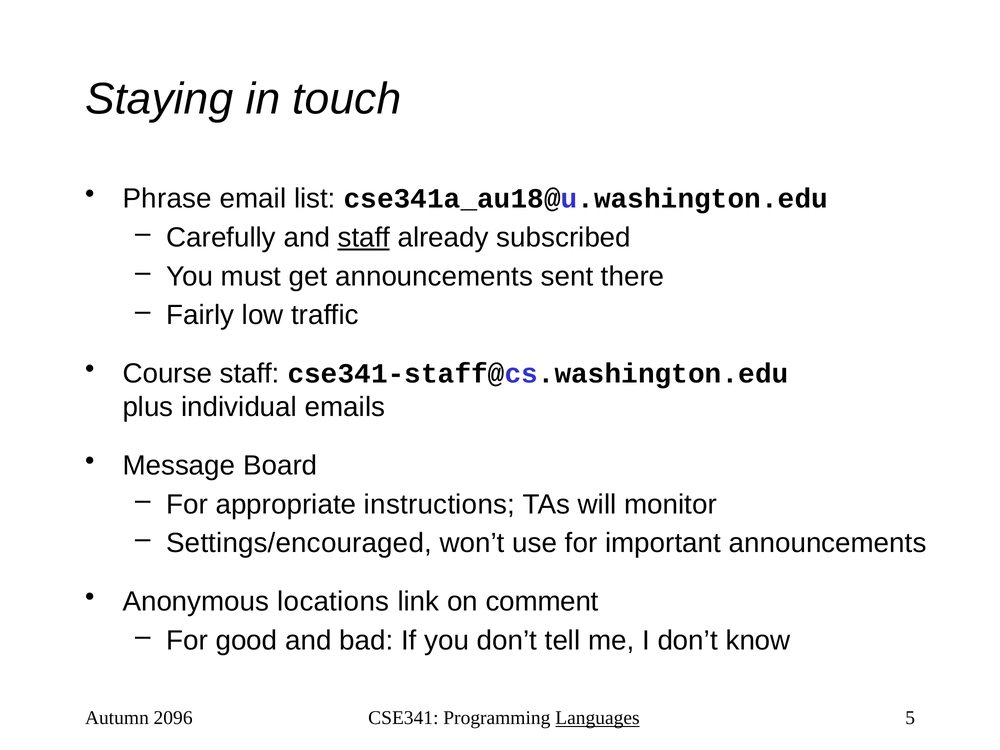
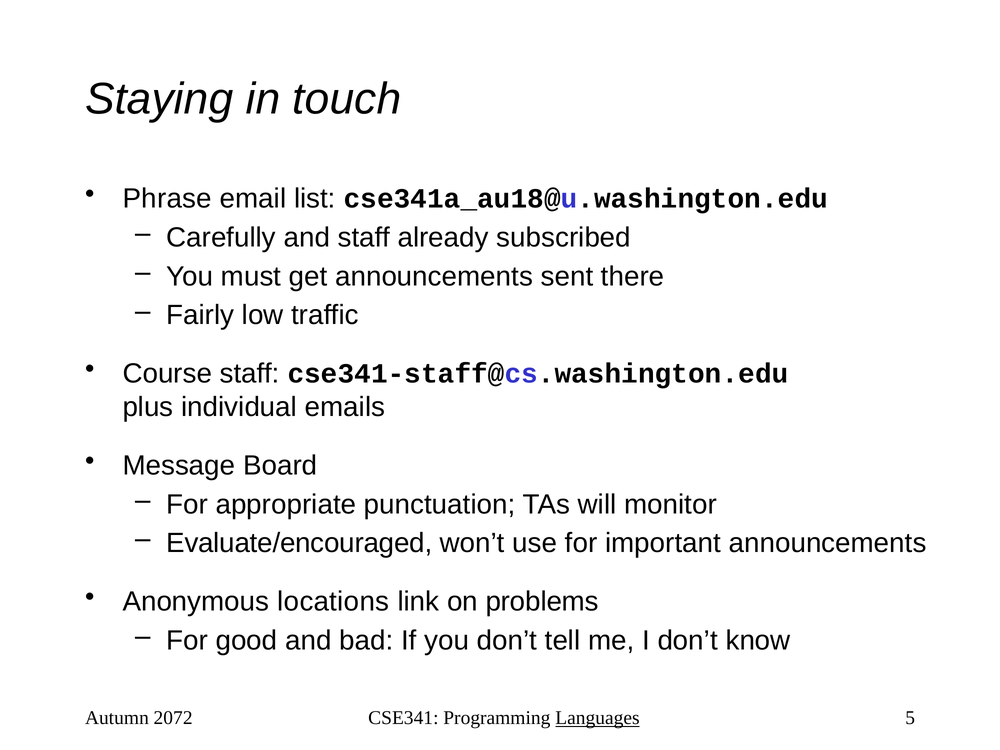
staff underline: present -> none (364, 238)
instructions: instructions -> punctuation (440, 504)
Settings/encouraged: Settings/encouraged -> Evaluate/encouraged (299, 543)
comment: comment -> problems (542, 602)
2096: 2096 -> 2072 (173, 718)
